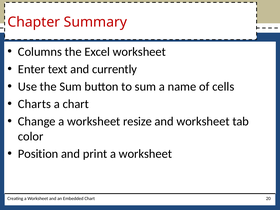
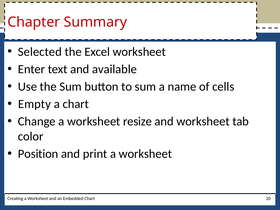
Columns: Columns -> Selected (40, 52)
currently: currently -> available (115, 69)
Charts: Charts -> Empty (34, 104)
